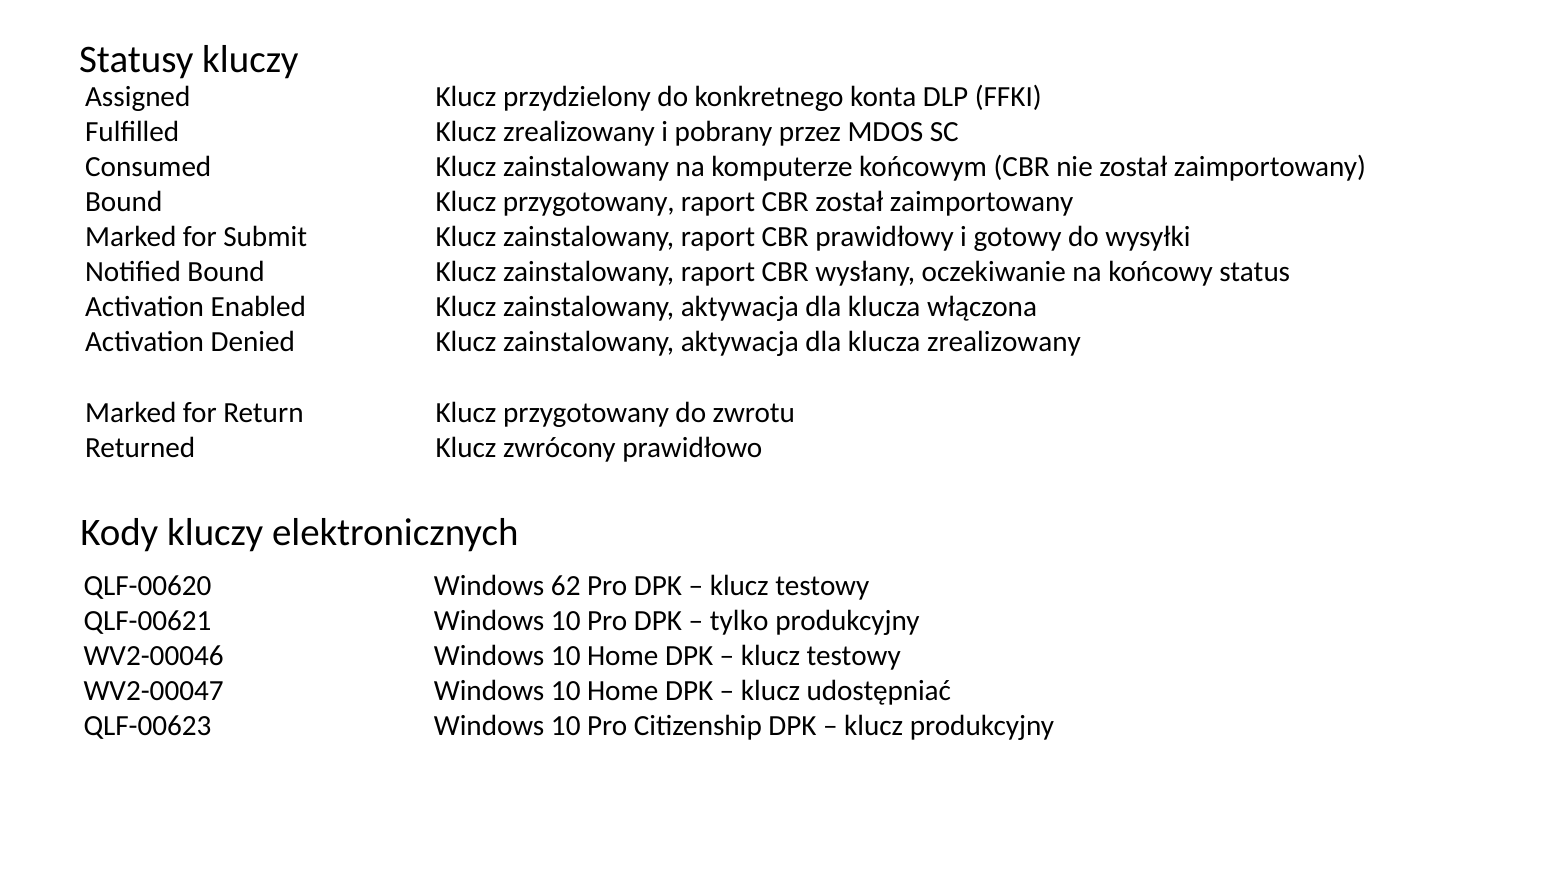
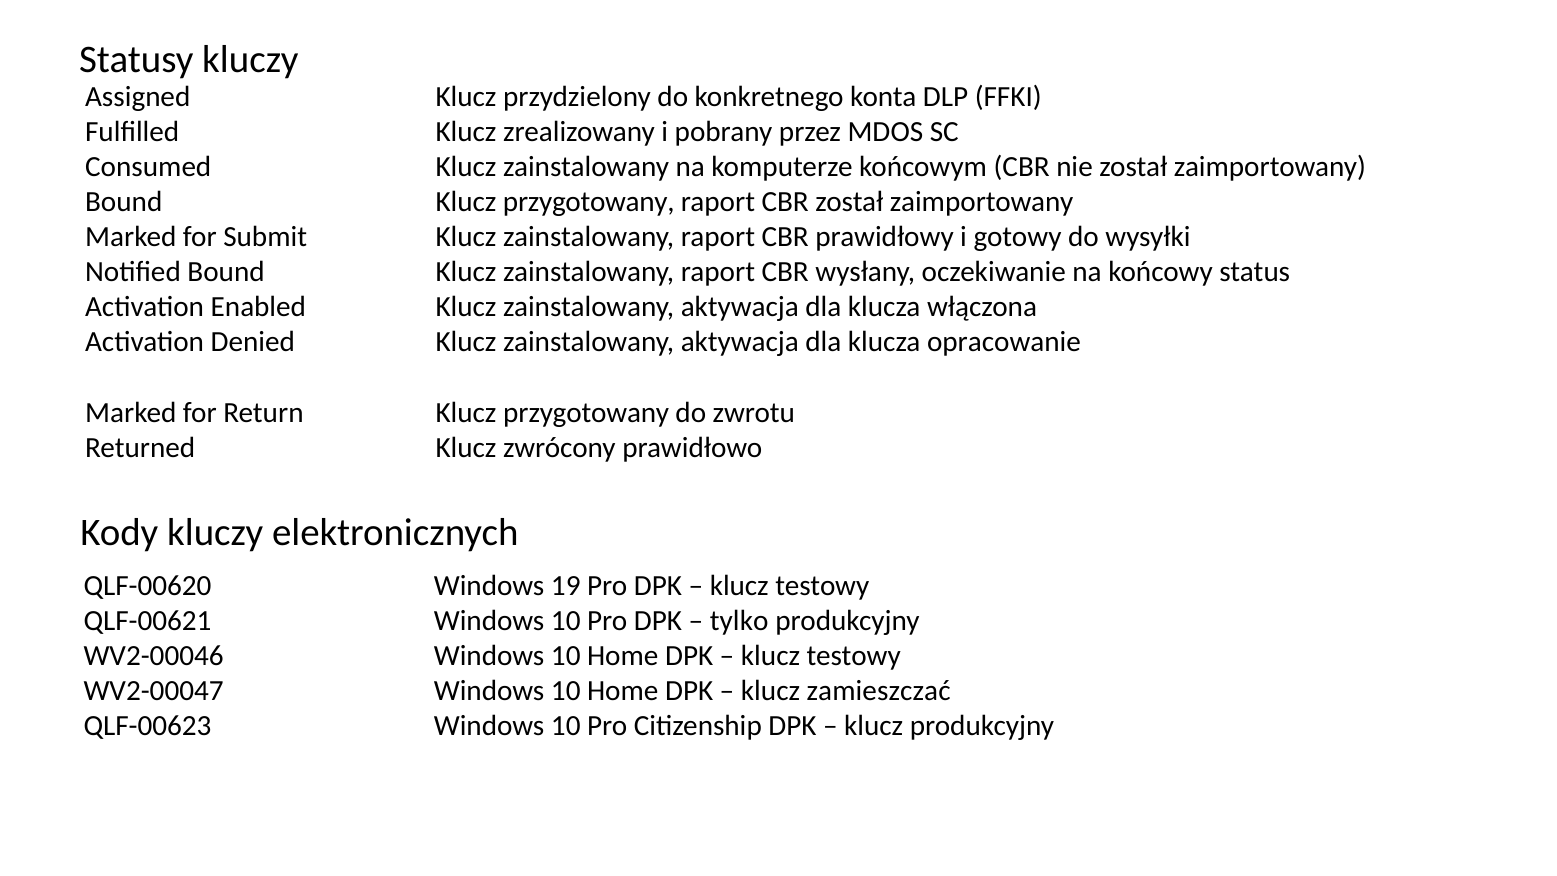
klucza zrealizowany: zrealizowany -> opracowanie (1004, 342)
62: 62 -> 19 (566, 585)
udostępniać: udostępniać -> zamieszczać (879, 690)
